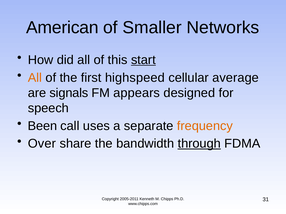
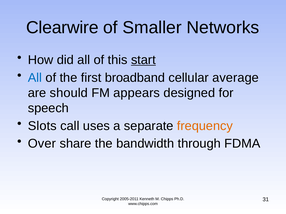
American: American -> Clearwire (62, 28)
All colour: orange -> blue (35, 78)
highspeed: highspeed -> broadband (135, 78)
signals: signals -> should (69, 93)
Been: Been -> Slots (42, 126)
through underline: present -> none (199, 144)
